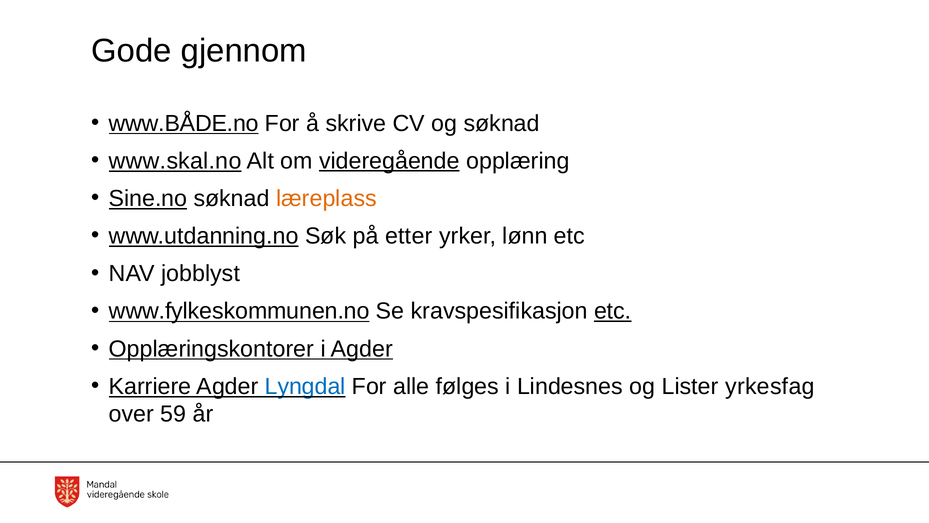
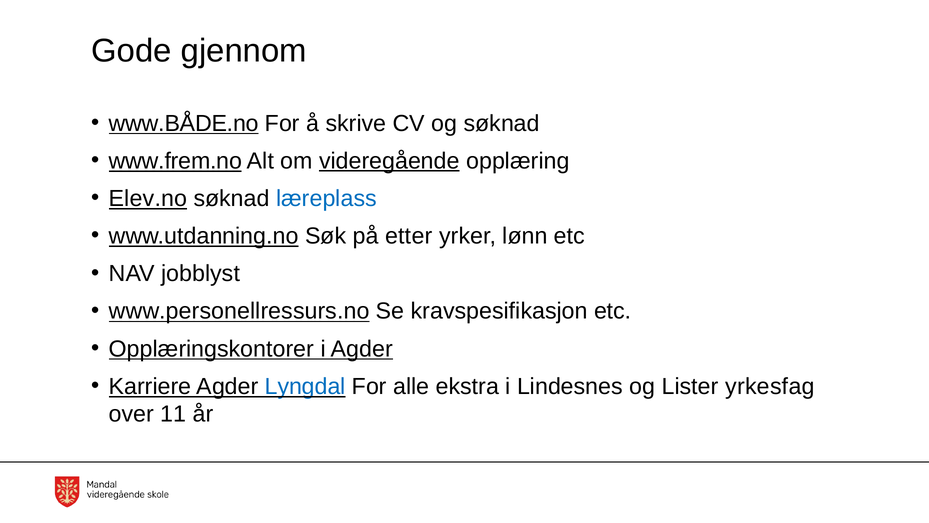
www.skal.no: www.skal.no -> www.frem.no (175, 161)
Sine.no: Sine.no -> Elev.no (148, 198)
læreplass colour: orange -> blue (326, 198)
www.fylkeskommunen.no: www.fylkeskommunen.no -> www.personellressurs.no (239, 311)
etc underline: present -> none (613, 311)
følges: følges -> ekstra (467, 386)
59: 59 -> 11 (173, 414)
